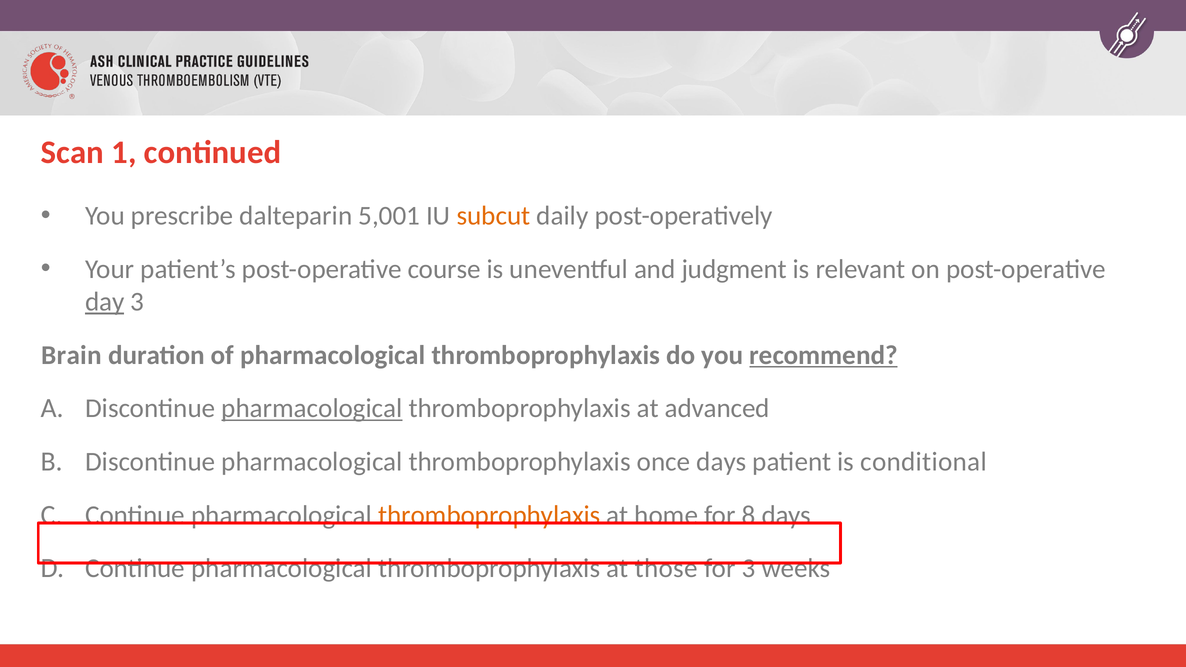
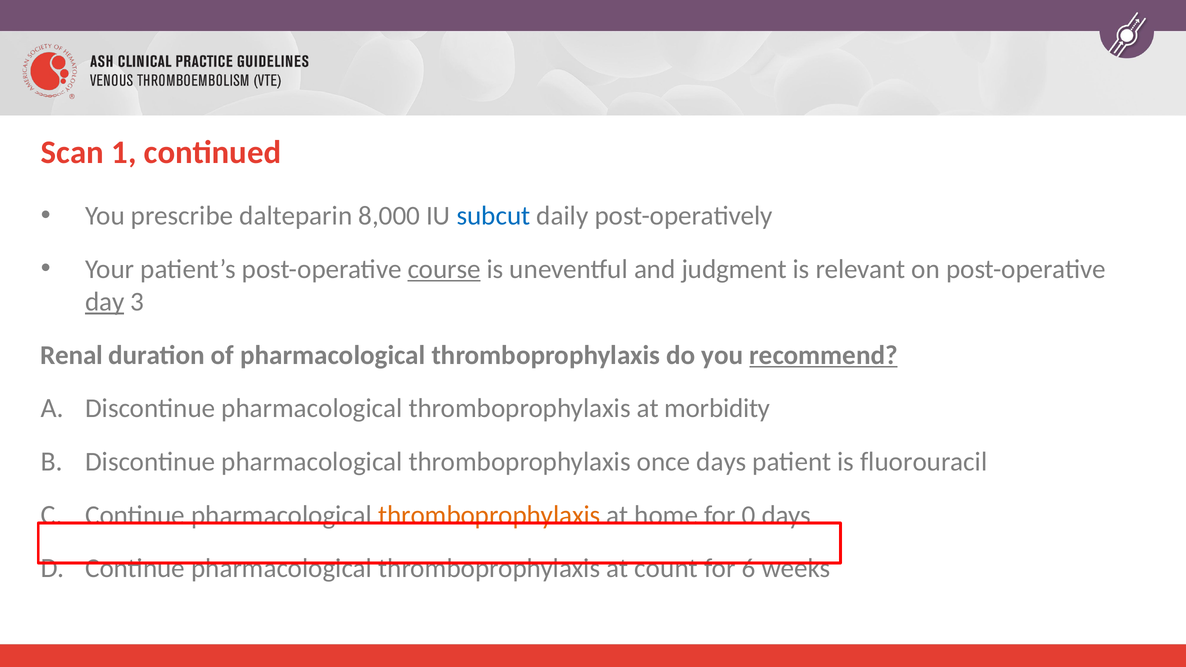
5,001: 5,001 -> 8,000 (389, 216)
subcut colour: orange -> blue (493, 216)
course underline: none -> present (444, 269)
Brain: Brain -> Renal (72, 355)
pharmacological underline: present -> none (312, 409)
advanced: advanced -> morbidity (717, 409)
conditional: conditional -> fluorouracil (924, 462)
8: 8 -> 0 (749, 515)
those: those -> count (666, 569)
for 3: 3 -> 6 (749, 569)
